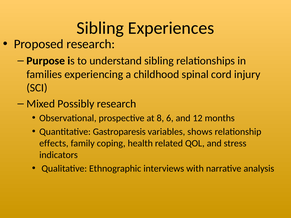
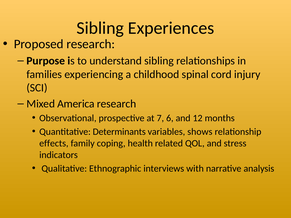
Possibly: Possibly -> America (76, 104)
8: 8 -> 7 (160, 118)
Gastroparesis: Gastroparesis -> Determinants (119, 132)
